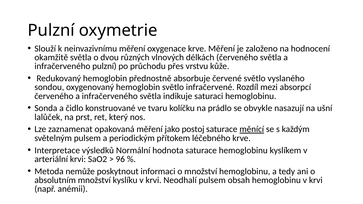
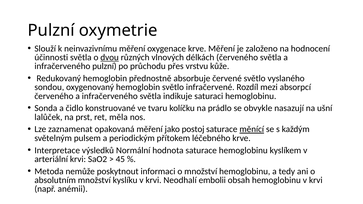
okamžitě: okamžitě -> účinnosti (51, 57)
dvou underline: none -> present (110, 57)
který: který -> měla (118, 117)
96: 96 -> 45 (120, 159)
Neodhalí pulsem: pulsem -> embolii (212, 180)
